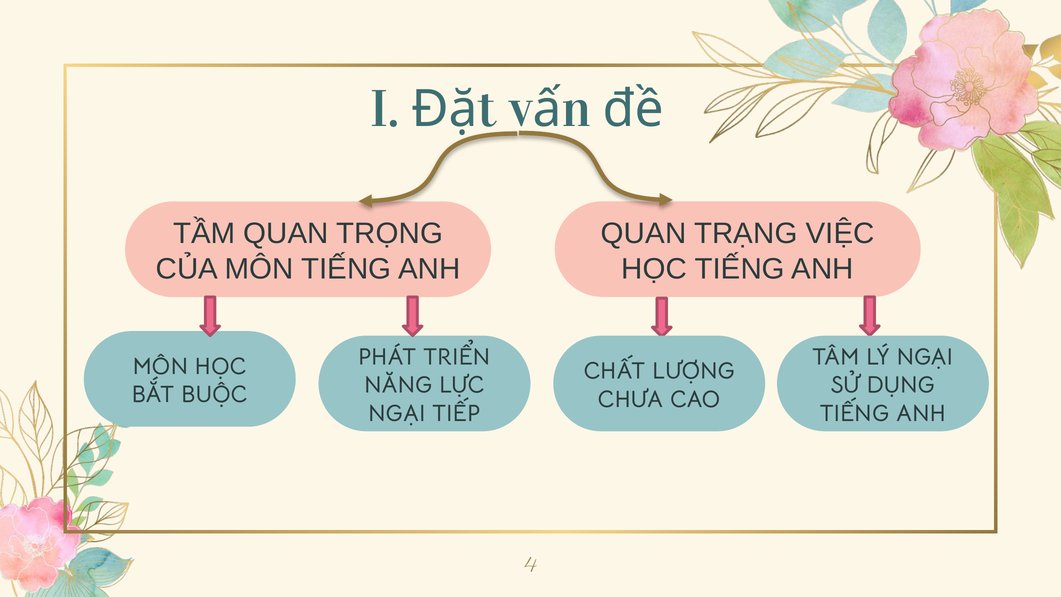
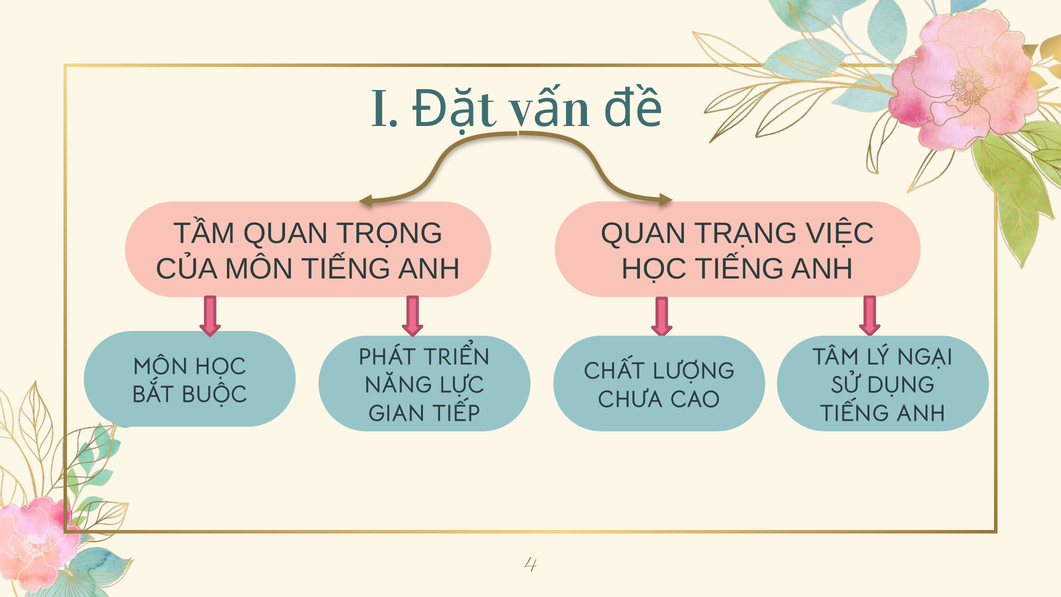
NGẠI: NGẠI -> GIAN (397, 413)
